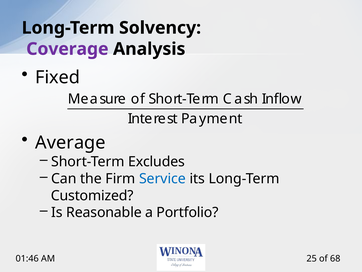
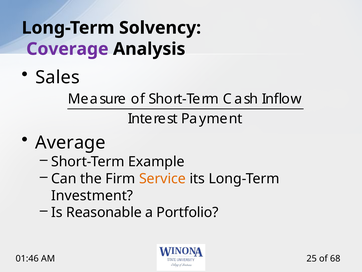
Fixed: Fixed -> Sales (58, 77)
Excludes: Excludes -> Example (156, 161)
Service colour: blue -> orange (162, 178)
Customized: Customized -> Investment (92, 195)
